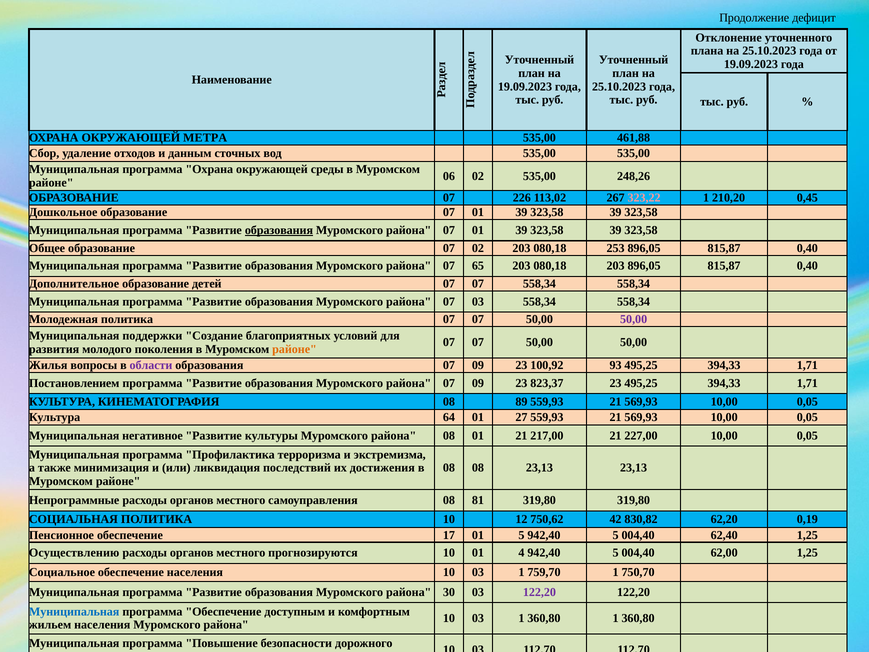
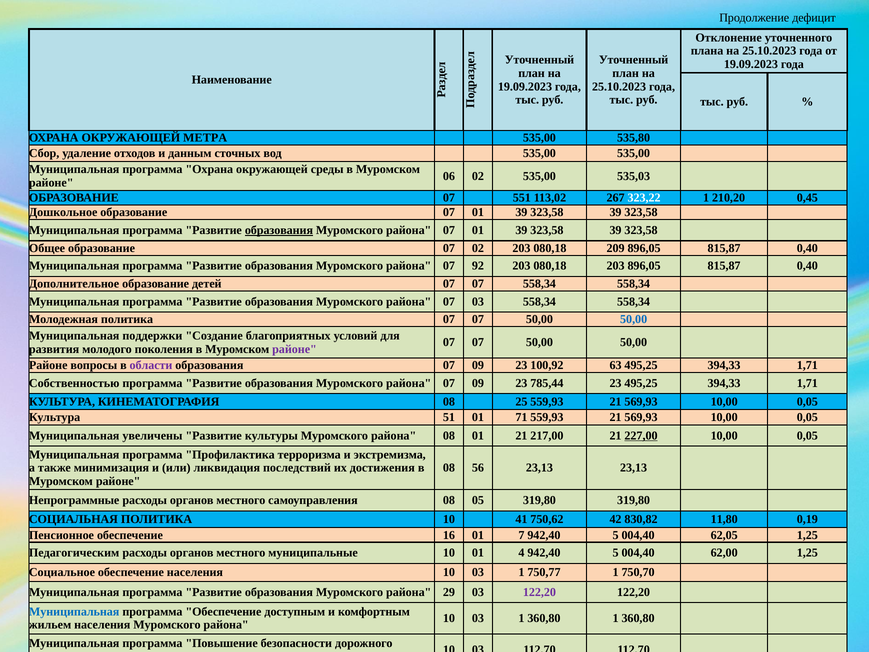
461,88: 461,88 -> 535,80 (634, 138)
248,26: 248,26 -> 535,03 (634, 176)
226: 226 -> 551 (522, 198)
323,22 colour: pink -> white (644, 198)
253: 253 -> 209 (616, 248)
65: 65 -> 92 (478, 266)
50,00 colour: purple -> blue (634, 319)
районе colour: orange -> purple (294, 349)
Жилья: Жилья -> Районе (48, 365)
93: 93 -> 63 (616, 365)
Постановлением: Постановлением -> Собственностью (74, 383)
823,37: 823,37 -> 785,44 (547, 383)
89: 89 -> 25 (521, 401)
64: 64 -> 51 (449, 417)
27: 27 -> 71 (521, 417)
негативное: негативное -> увеличены (152, 435)
227,00 underline: none -> present (641, 435)
08 08: 08 -> 56 (478, 468)
81: 81 -> 05 (478, 500)
12: 12 -> 41 (521, 519)
62,20: 62,20 -> 11,80 (724, 519)
17: 17 -> 16 (449, 535)
01 5: 5 -> 7 (521, 535)
62,40: 62,40 -> 62,05 (724, 535)
Осуществлению: Осуществлению -> Педагогическим (74, 553)
прогнозируются: прогнозируются -> муниципальные (313, 553)
759,70: 759,70 -> 750,77 (544, 572)
30: 30 -> 29 (449, 592)
